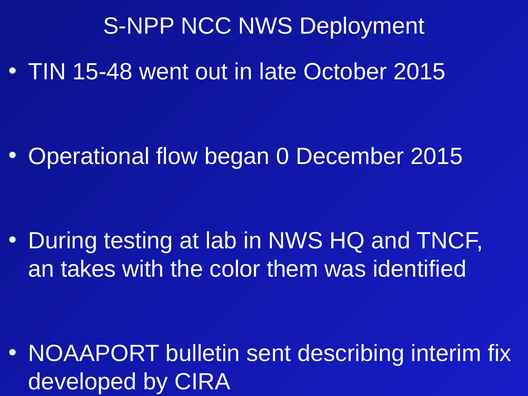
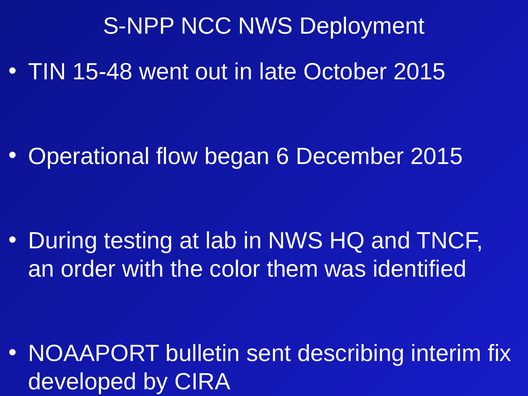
0: 0 -> 6 (283, 156)
takes: takes -> order (88, 269)
